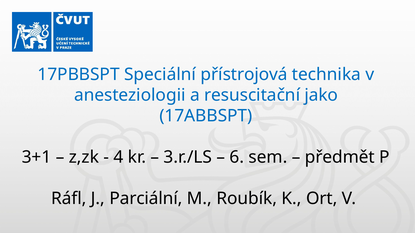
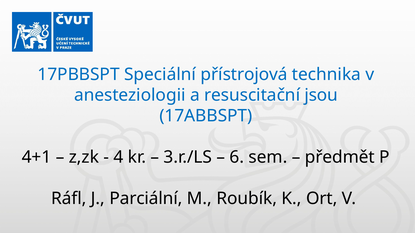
jako: jako -> jsou (321, 95)
3+1: 3+1 -> 4+1 (37, 158)
